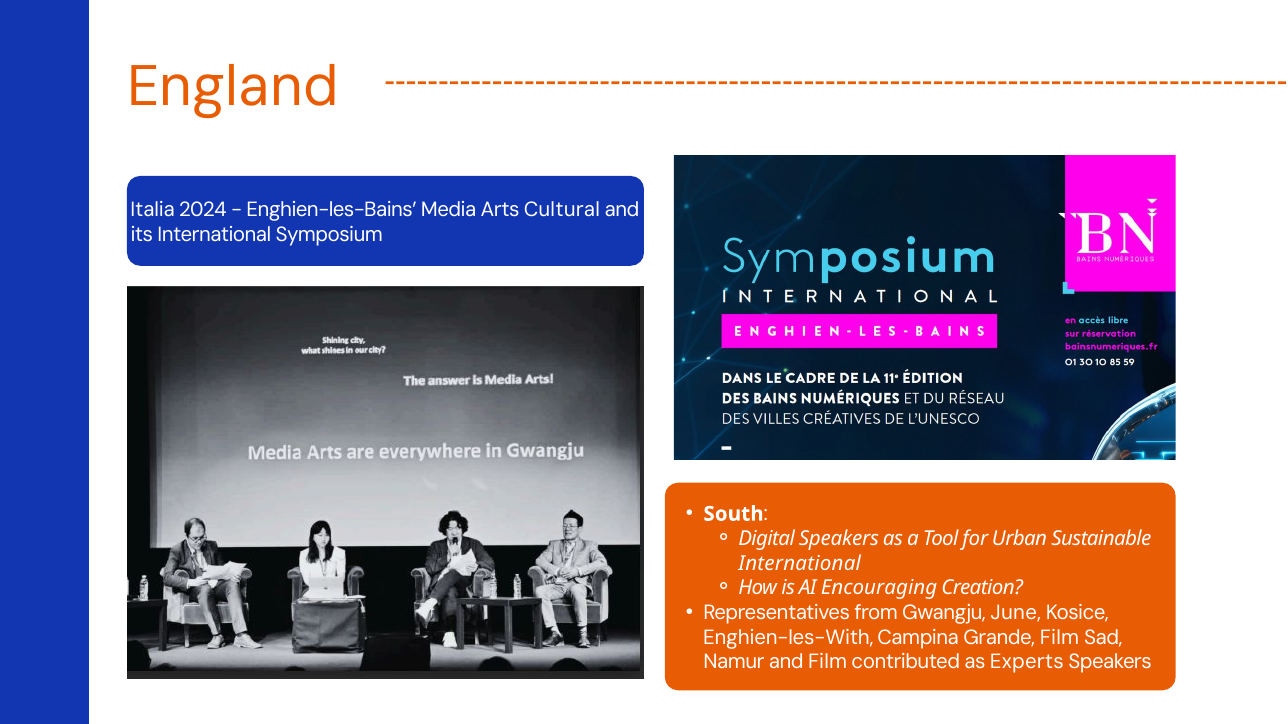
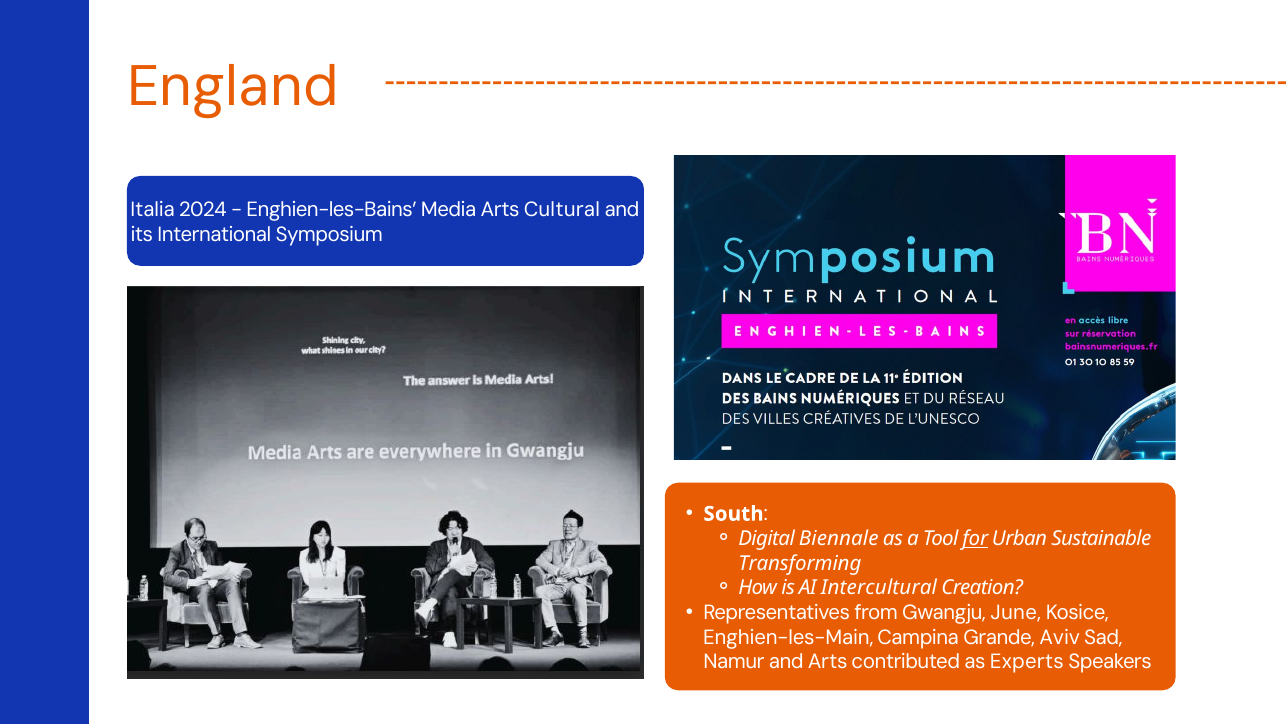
Digital Speakers: Speakers -> Biennale (839, 539)
for underline: none -> present (975, 539)
International: International -> Transforming (800, 564)
Encouraging: Encouraging -> Intercultural (879, 588)
Enghien-les-With: Enghien-les-With -> Enghien-les-Main (788, 638)
Grande Film: Film -> Aviv (1060, 638)
and Film: Film -> Arts (828, 662)
